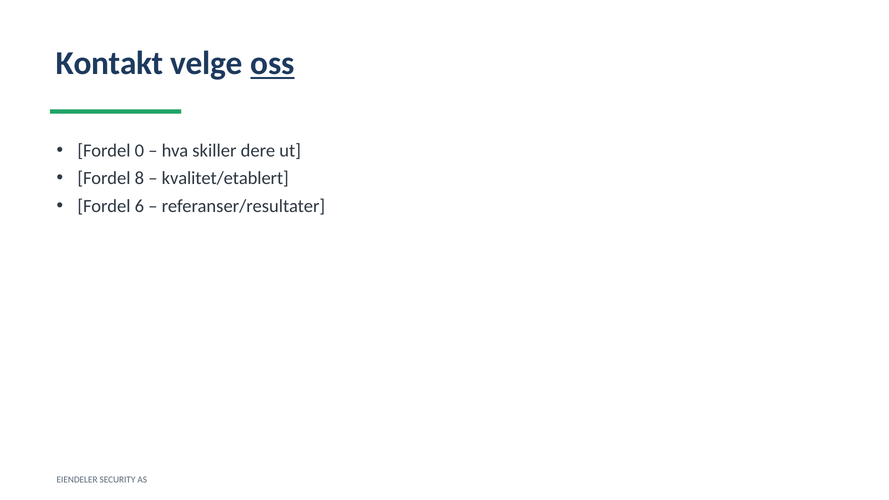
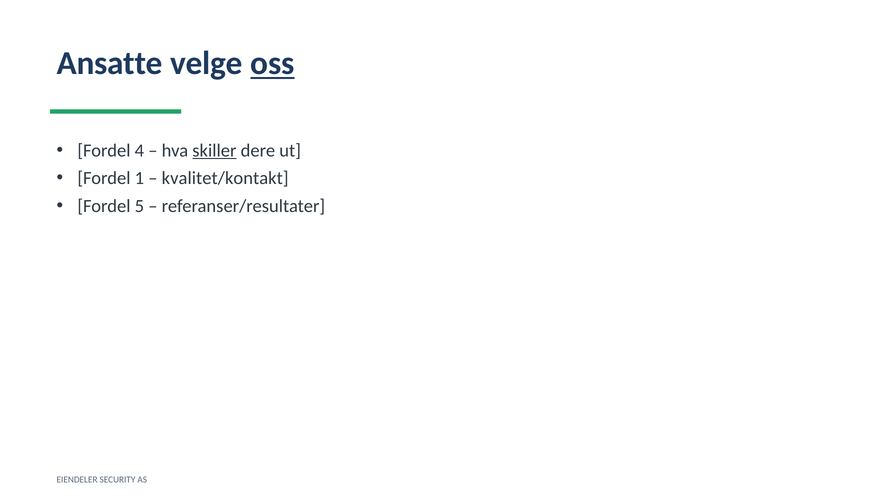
Kontakt: Kontakt -> Ansatte (110, 63)
0: 0 -> 4 (139, 151)
skiller underline: none -> present (214, 151)
8: 8 -> 1 (139, 178)
kvalitet/etablert: kvalitet/etablert -> kvalitet/kontakt (225, 178)
6: 6 -> 5 (139, 206)
